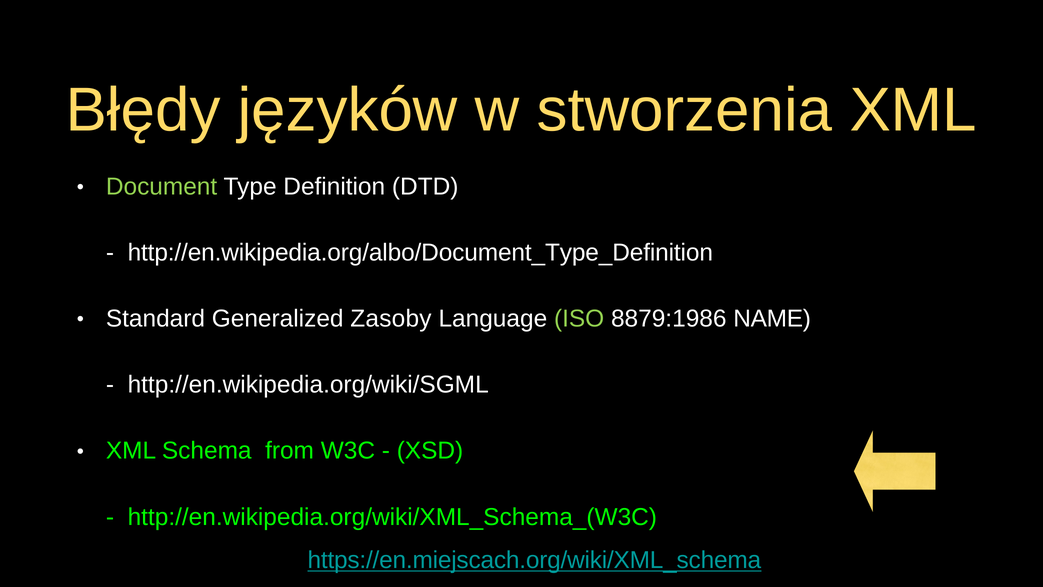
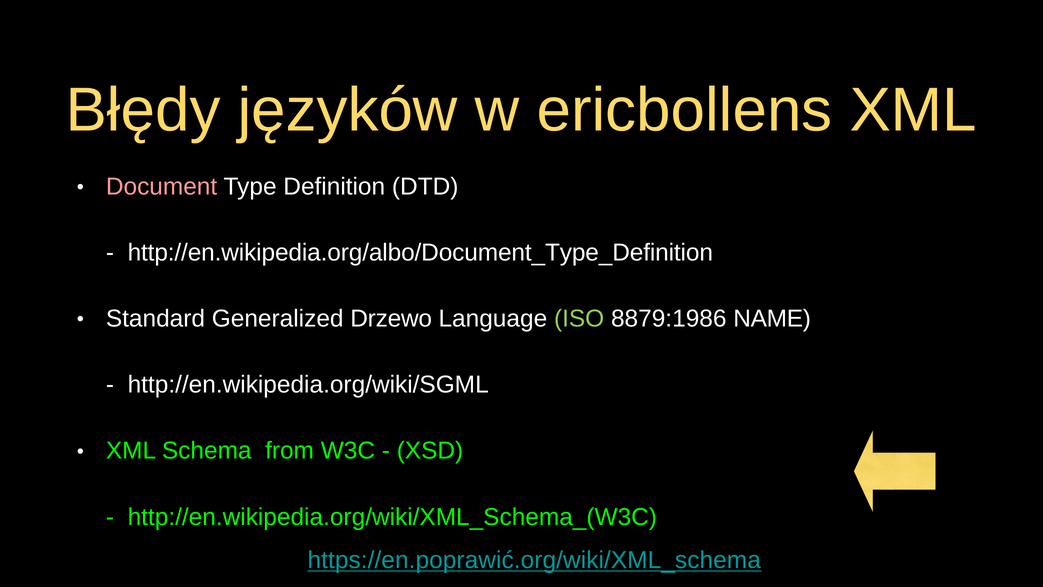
stworzenia: stworzenia -> ericbollens (685, 110)
Document colour: light green -> pink (162, 187)
Zasoby: Zasoby -> Drzewo (391, 319)
https://en.miejscach.org/wiki/XML_schema: https://en.miejscach.org/wiki/XML_schema -> https://en.poprawić.org/wiki/XML_schema (534, 560)
